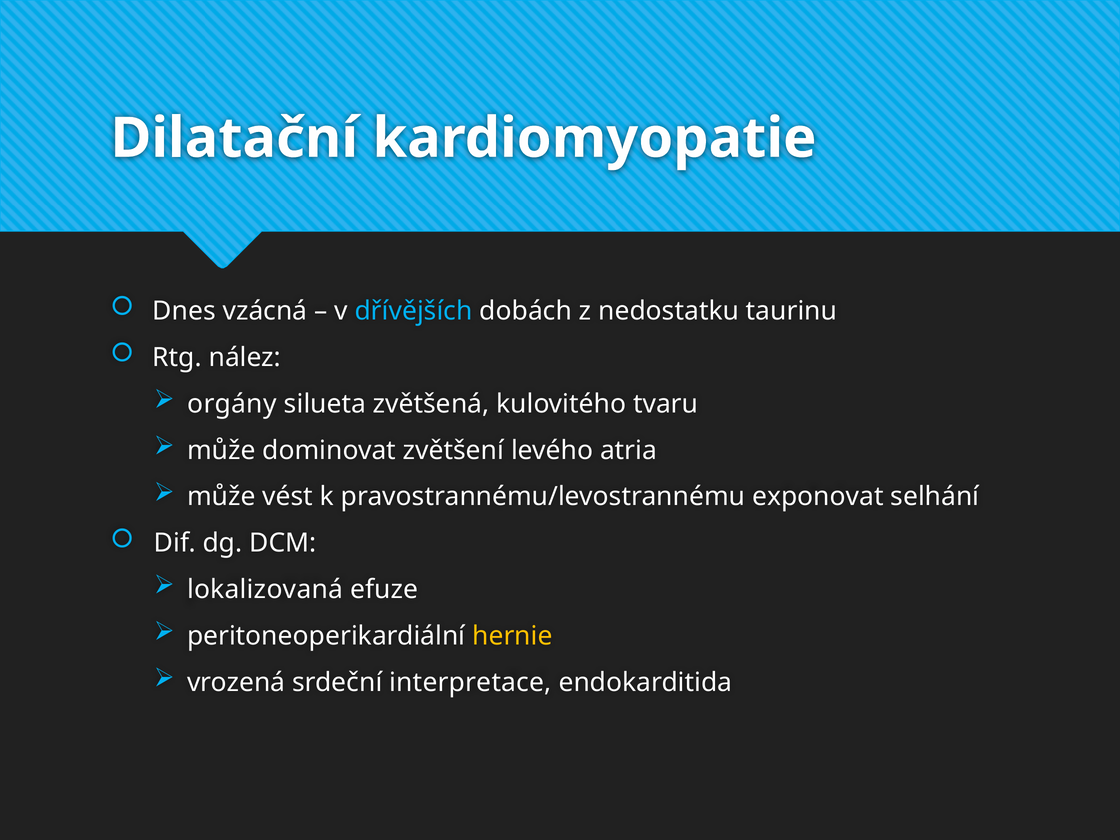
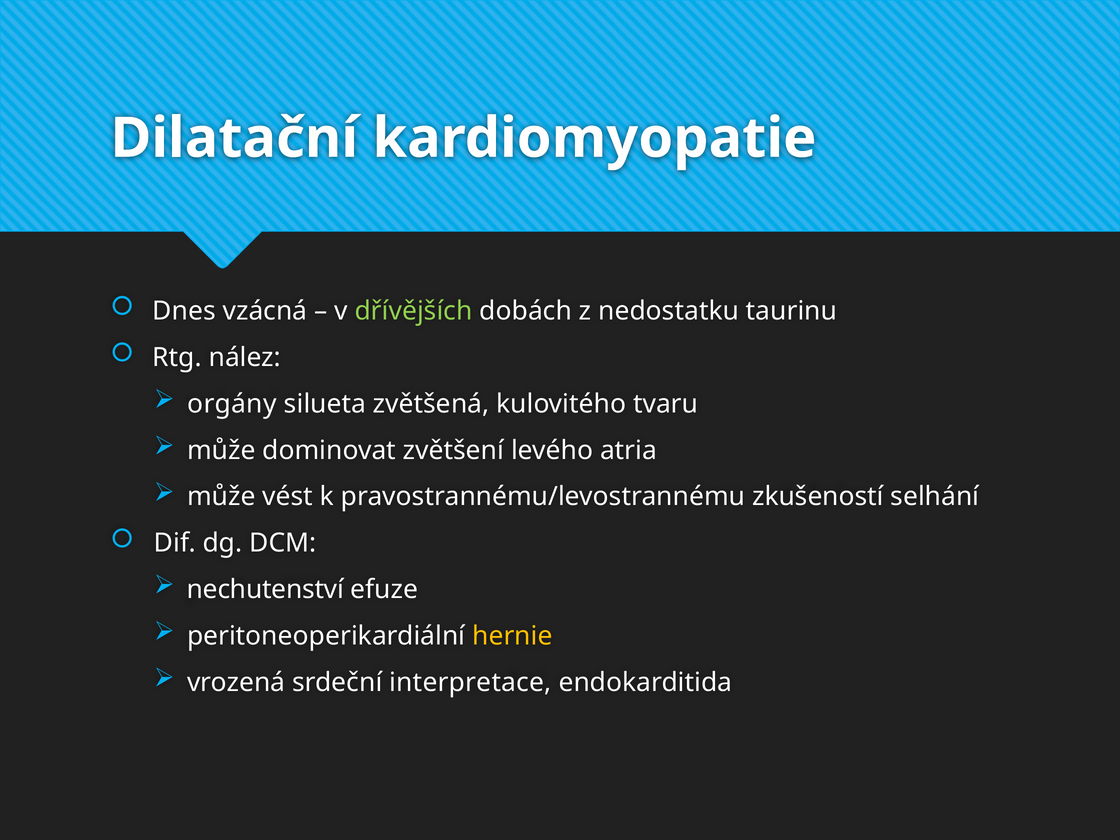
dřívějších colour: light blue -> light green (414, 311)
exponovat: exponovat -> zkušeností (818, 497)
lokalizovaná: lokalizovaná -> nechutenství (265, 590)
